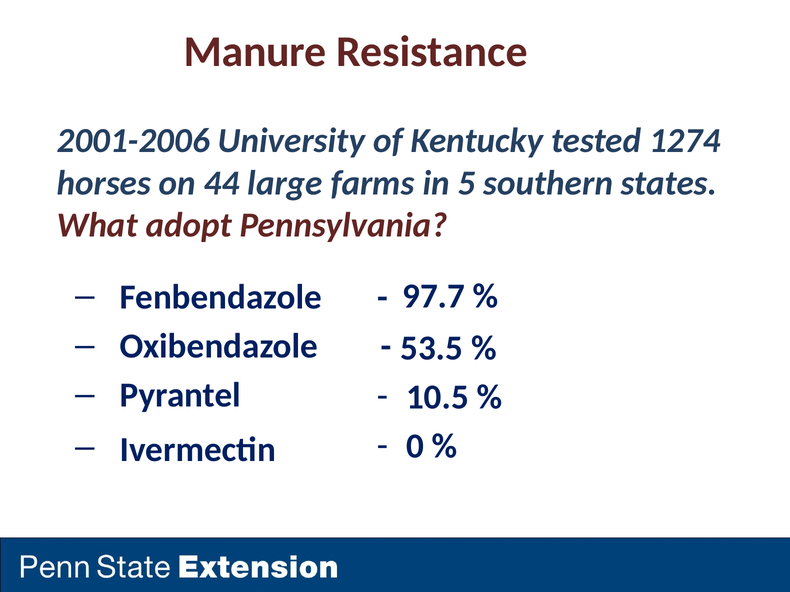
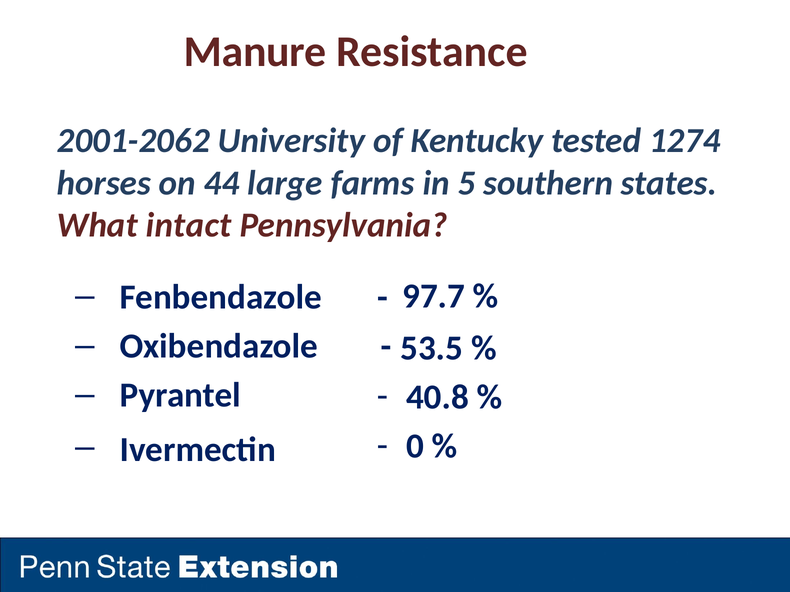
2001-2006: 2001-2006 -> 2001-2062 (133, 141)
adopt: adopt -> intact (189, 225)
10.5: 10.5 -> 40.8 (438, 397)
